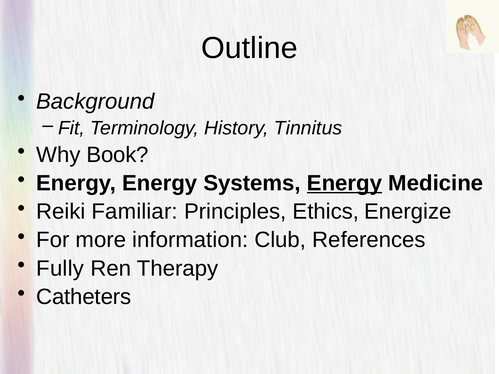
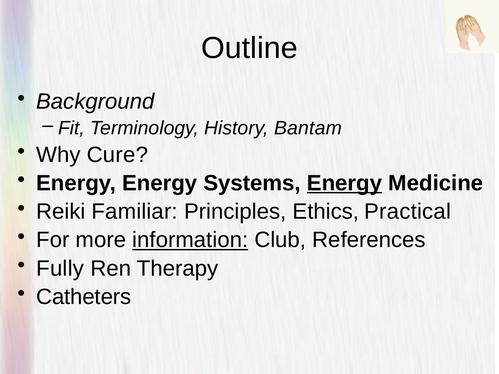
Tinnitus: Tinnitus -> Bantam (308, 128)
Book: Book -> Cure (117, 155)
Energize: Energize -> Practical (408, 212)
information underline: none -> present (190, 240)
